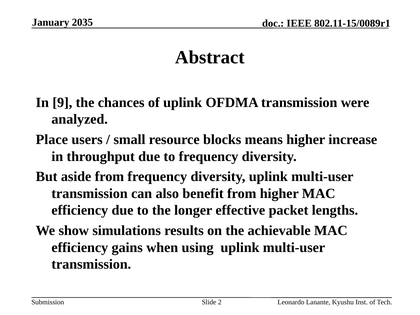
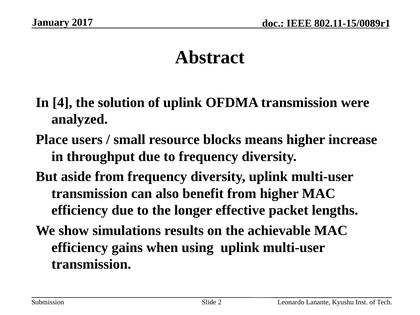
2035: 2035 -> 2017 (82, 22)
9: 9 -> 4 (62, 102)
chances: chances -> solution (121, 102)
